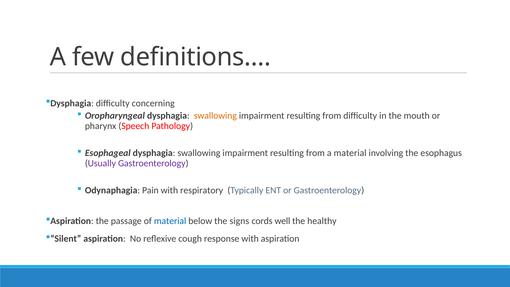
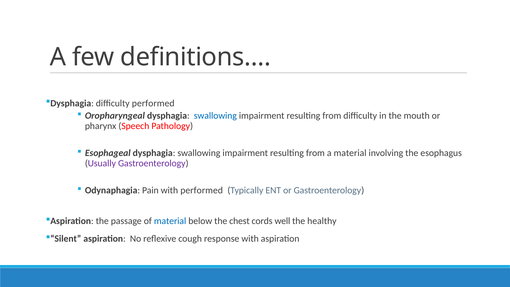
difficulty concerning: concerning -> performed (153, 103)
swallowing colour: orange -> blue (215, 116)
with respiratory: respiratory -> performed (202, 190)
signs: signs -> chest (239, 221)
